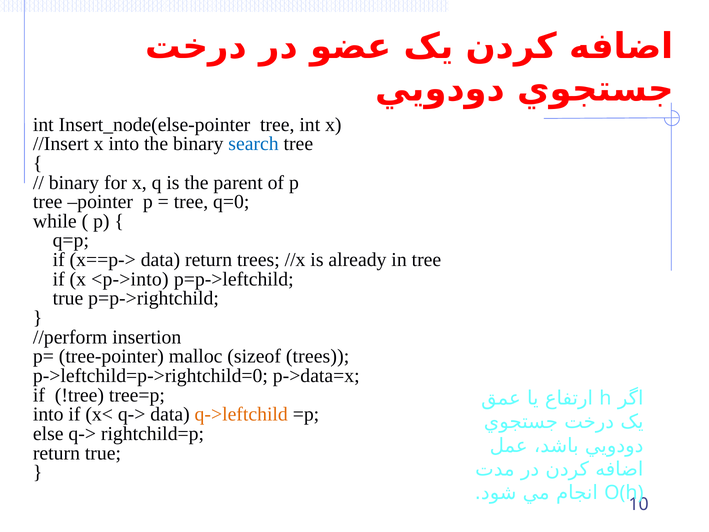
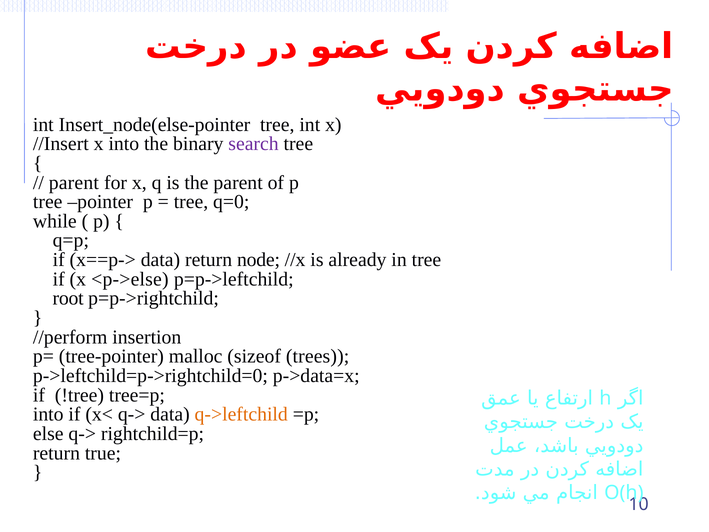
search colour: blue -> purple (254, 144)
binary: binary -> parent (74, 182)
return trees: trees -> node (258, 260)
<p->into: <p->into -> <p->else (130, 279)
true: true -> root (68, 298)
